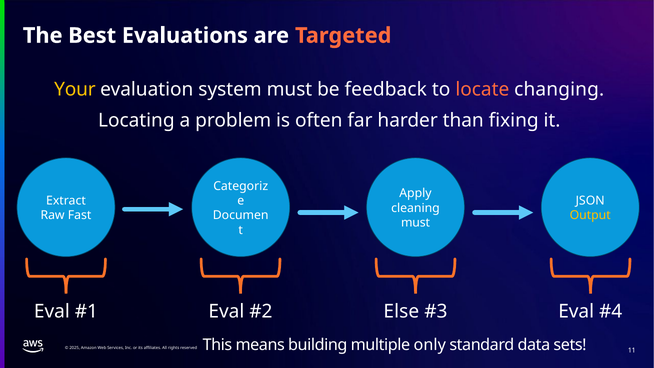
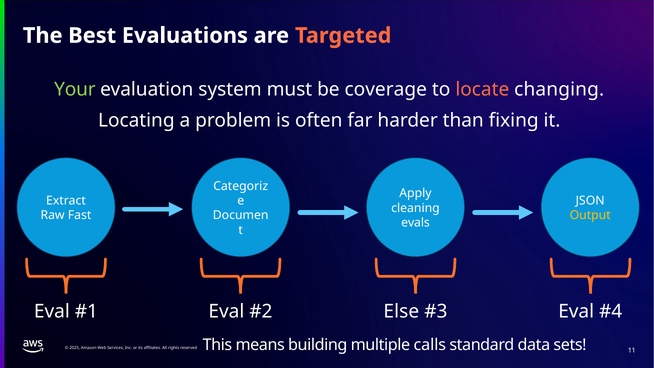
Your colour: yellow -> light green (75, 89)
feedback: feedback -> coverage (386, 89)
must: must -> evals (416, 223)
only: only -> calls (430, 345)
